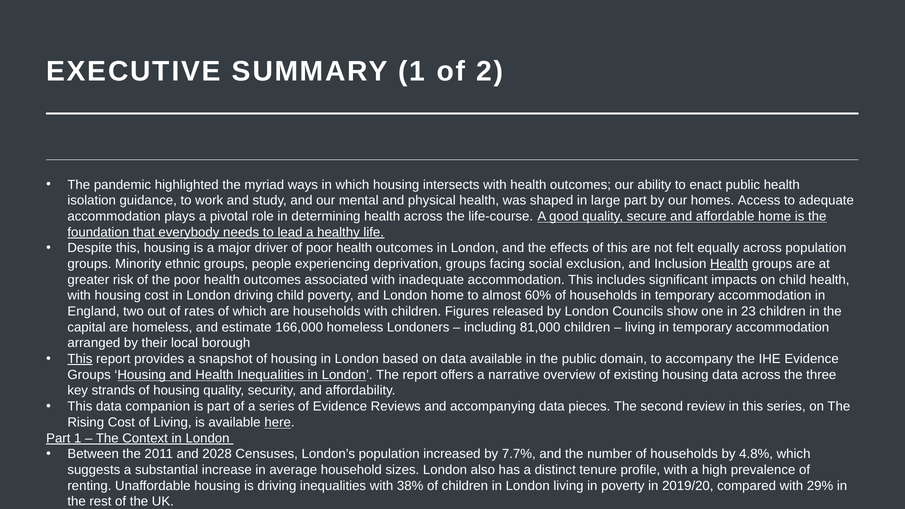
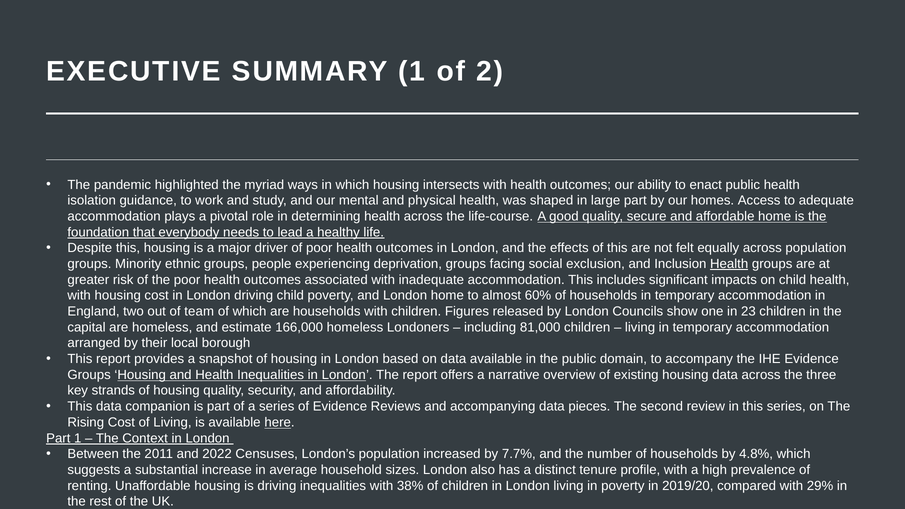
rates: rates -> team (199, 311)
This underline: present -> none (80, 359)
2028: 2028 -> 2022 (217, 454)
